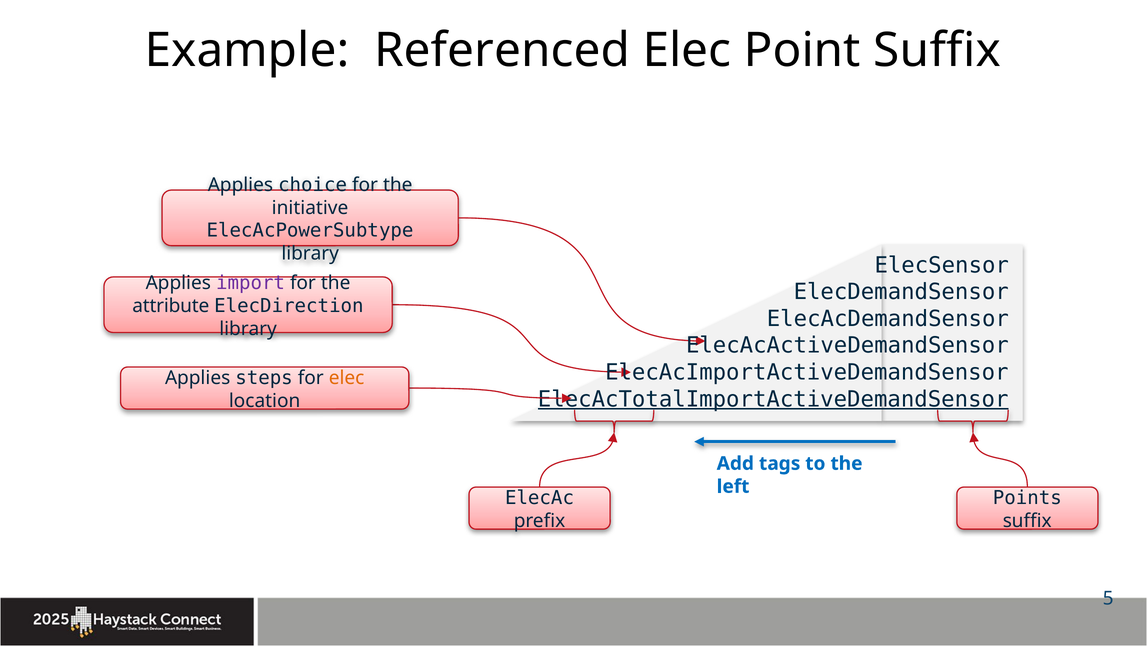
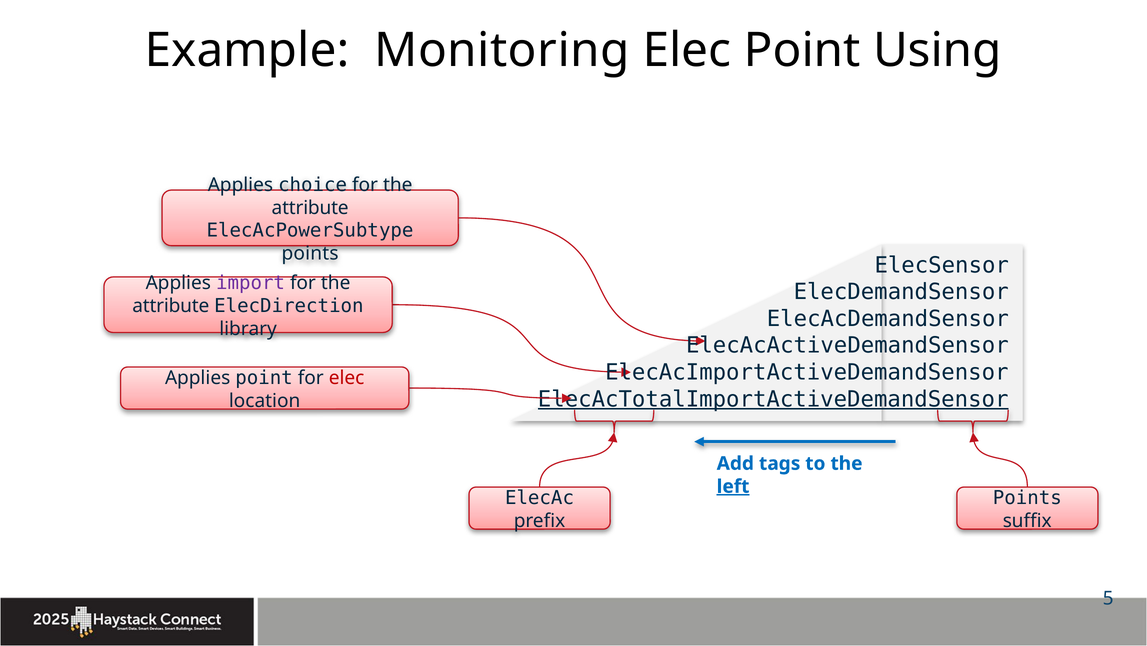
Referenced: Referenced -> Monitoring (502, 51)
Point Suffix: Suffix -> Using (937, 51)
initiative: initiative -> attribute (310, 208)
library: library -> points (310, 254)
Applies steps: steps -> point (264, 378)
elec colour: orange -> red (347, 378)
left underline: none -> present (733, 486)
